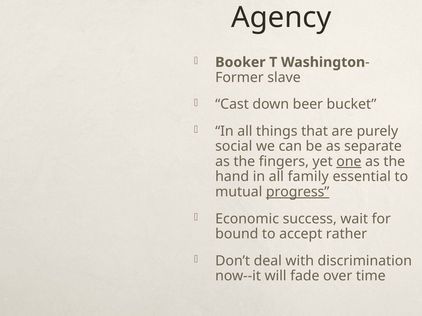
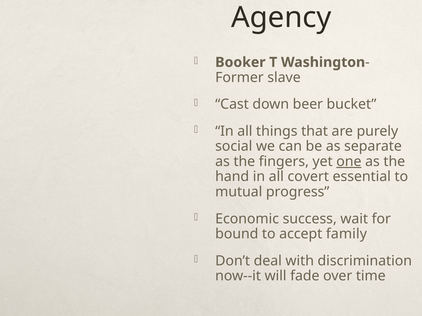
family: family -> covert (308, 177)
progress underline: present -> none (298, 192)
rather: rather -> family (346, 234)
